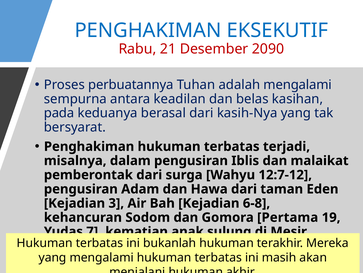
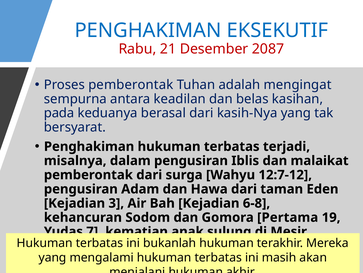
2090: 2090 -> 2087 (268, 49)
Proses perbuatannya: perbuatannya -> pemberontak (131, 85)
adalah mengalami: mengalami -> mengingat (298, 85)
